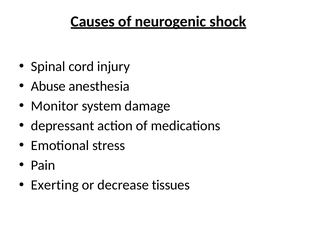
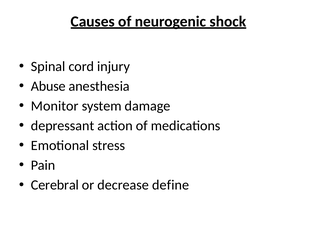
Exerting: Exerting -> Cerebral (55, 185)
tissues: tissues -> define (171, 185)
